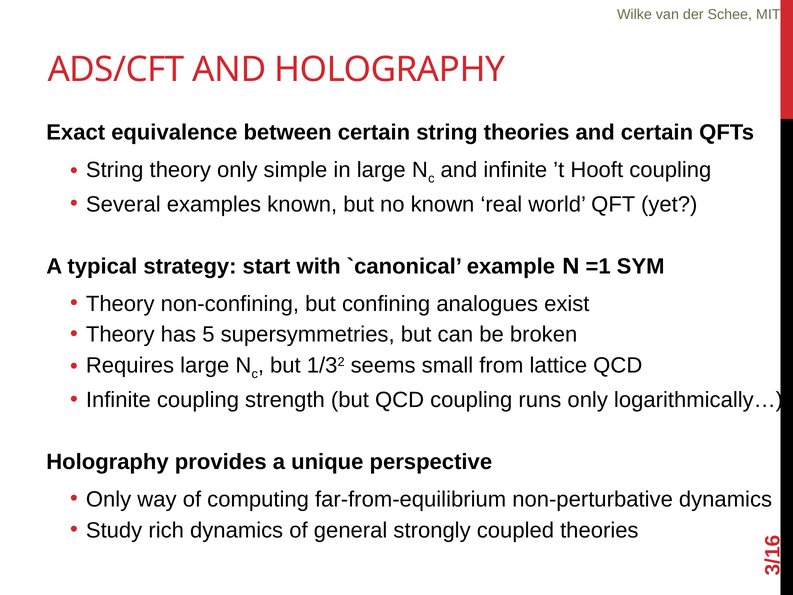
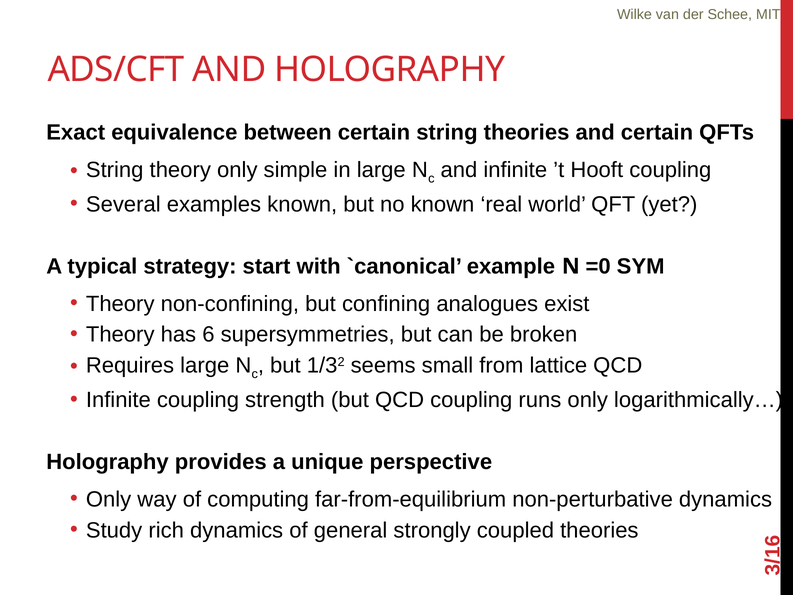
=1: =1 -> =0 (598, 266)
has 5: 5 -> 6 (208, 334)
